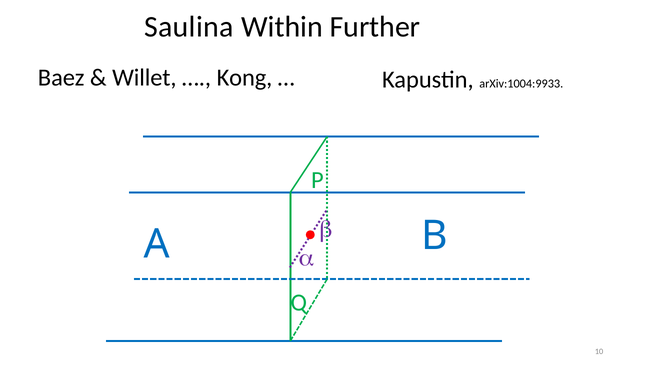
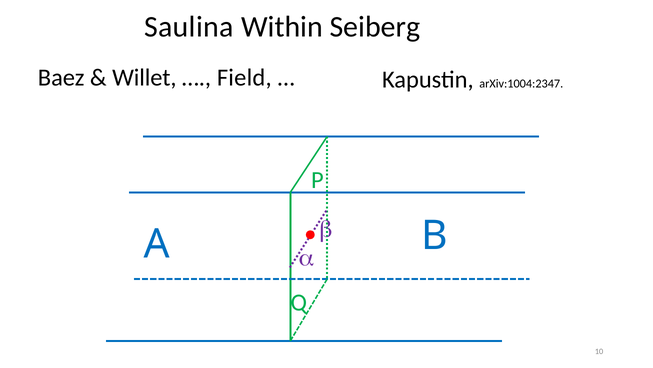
Further: Further -> Seiberg (375, 27)
Kong: Kong -> Field (244, 77)
arXiv:1004:9933: arXiv:1004:9933 -> arXiv:1004:2347 (521, 83)
